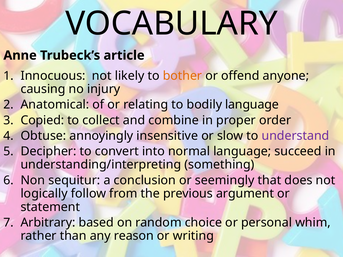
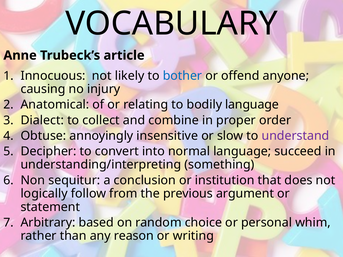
bother colour: orange -> blue (182, 76)
Copied: Copied -> Dialect (42, 120)
seemingly: seemingly -> institution (225, 180)
